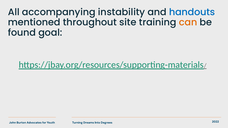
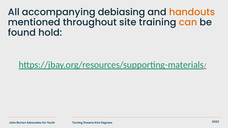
instability: instability -> debiasing (122, 12)
handouts colour: blue -> orange (192, 12)
goal: goal -> hold (50, 33)
